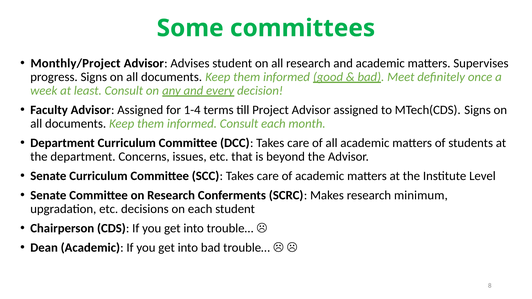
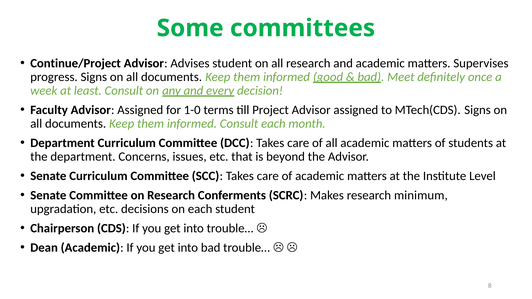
Monthly/Project: Monthly/Project -> Continue/Project (76, 63)
1-4: 1-4 -> 1-0 (192, 110)
